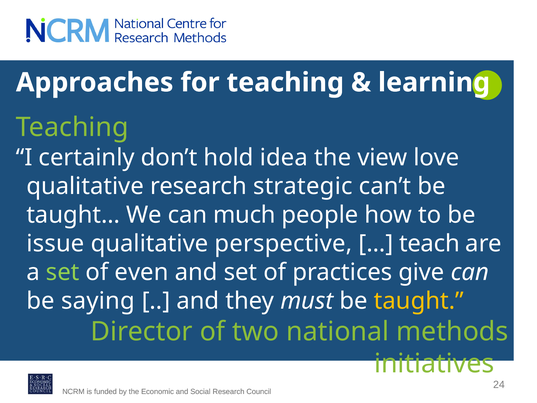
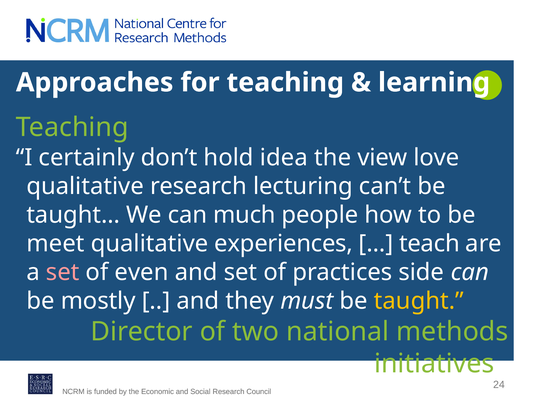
strategic: strategic -> lecturing (303, 186)
issue: issue -> meet (55, 243)
perspective: perspective -> experiences (284, 243)
set colour: light green -> pink (63, 272)
give: give -> side (421, 272)
saying: saying -> mostly (98, 301)
